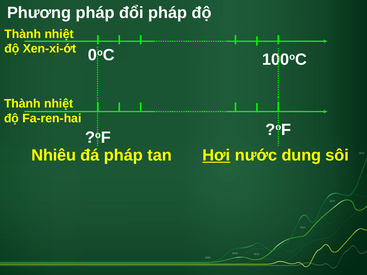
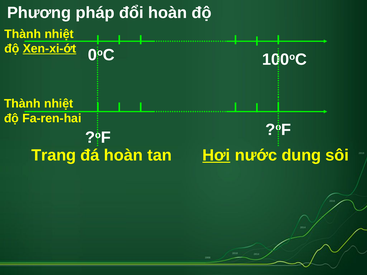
đổi pháp: pháp -> hoàn (168, 13)
Xen-xi-ớt underline: none -> present (50, 49)
Nhiêu: Nhiêu -> Trang (54, 155)
đá pháp: pháp -> hoàn (123, 155)
